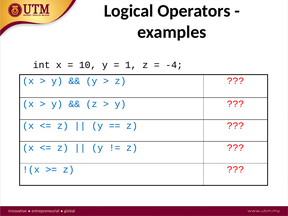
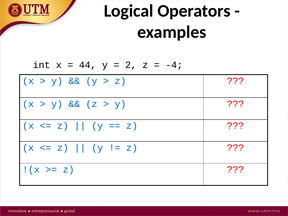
10: 10 -> 44 (88, 65)
1: 1 -> 2 (131, 65)
